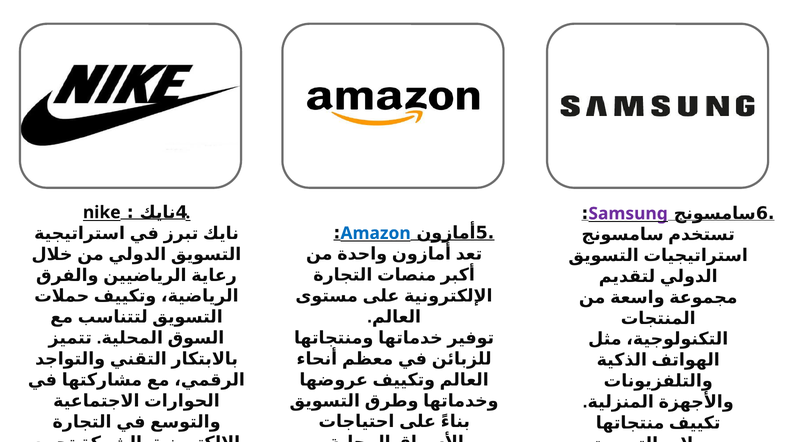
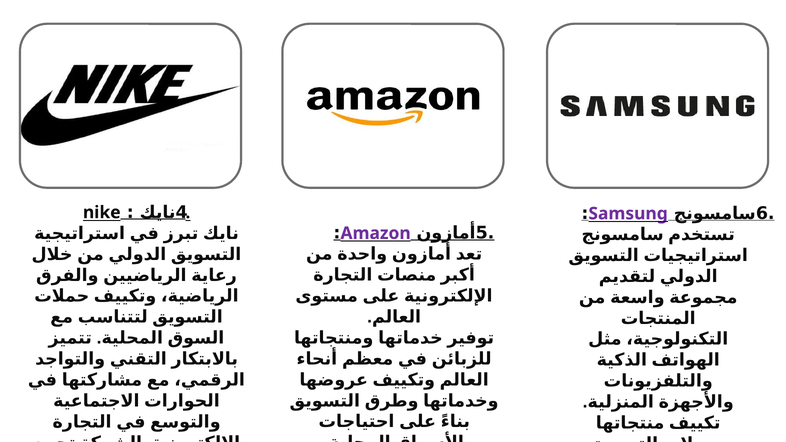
Amazon colour: blue -> purple (376, 233)
